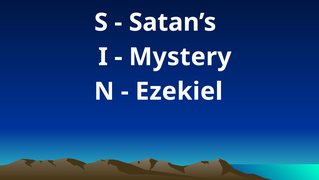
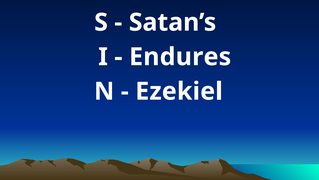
Mystery: Mystery -> Endures (180, 57)
